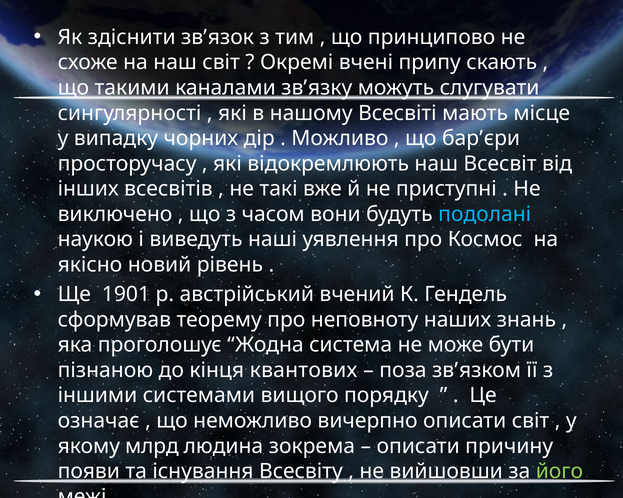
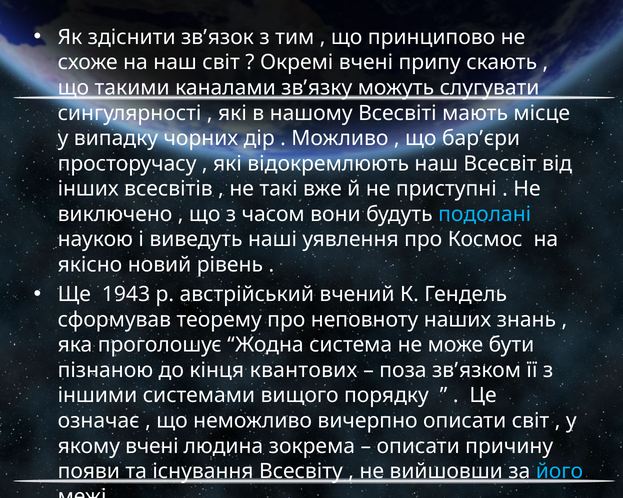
1901: 1901 -> 1943 (126, 295)
якому млрд: млрд -> вчені (152, 446)
його colour: light green -> light blue (559, 472)
